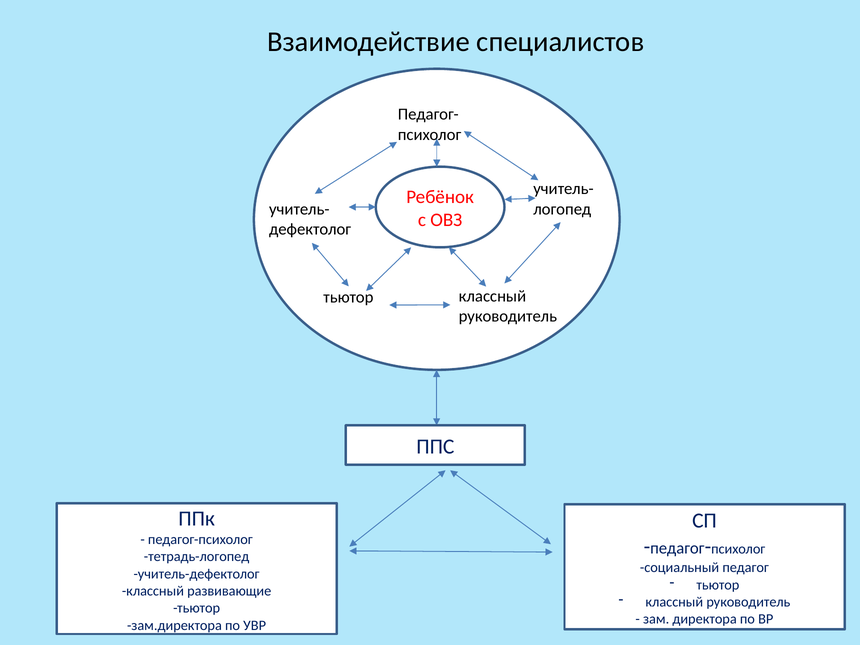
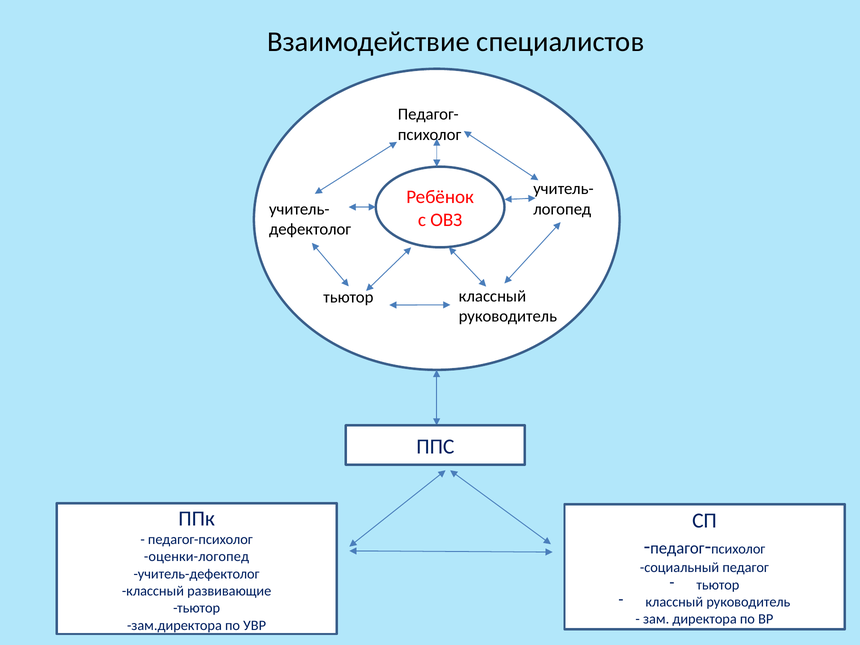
тетрадь-логопед: тетрадь-логопед -> оценки-логопед (196, 557)
